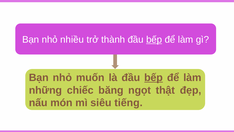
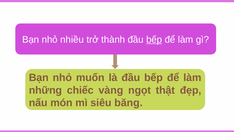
bếp underline: present -> none (154, 77)
băng: băng -> vàng (111, 90)
tiếng: tiếng -> băng (129, 103)
